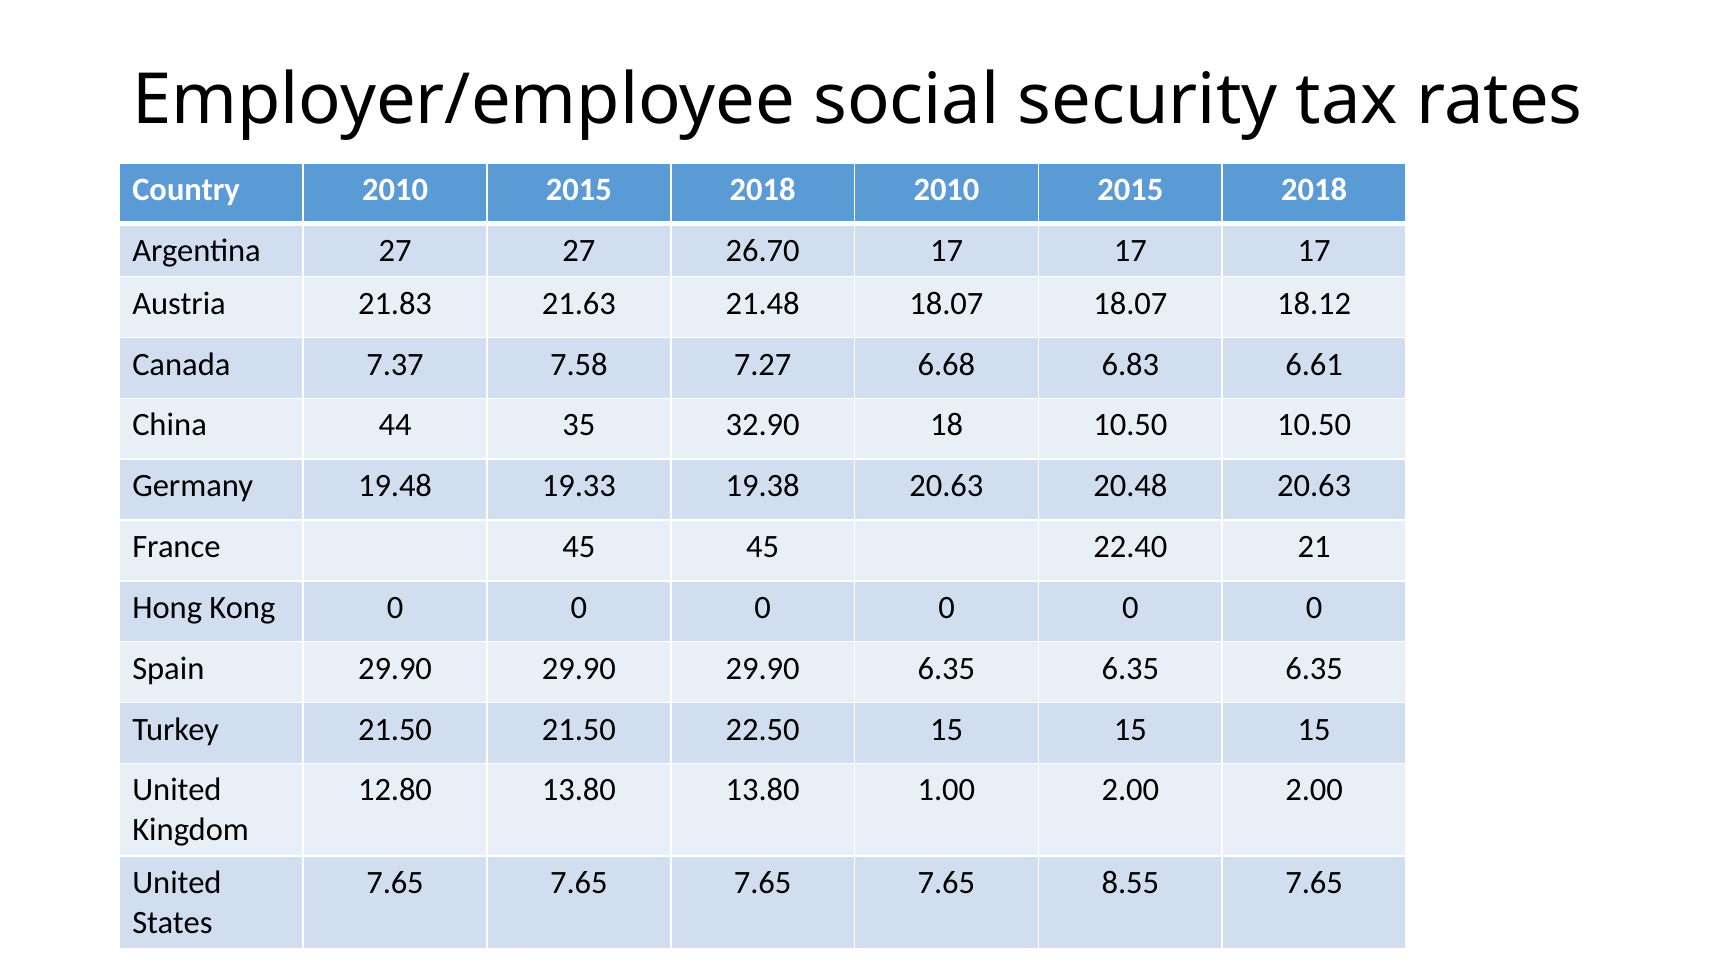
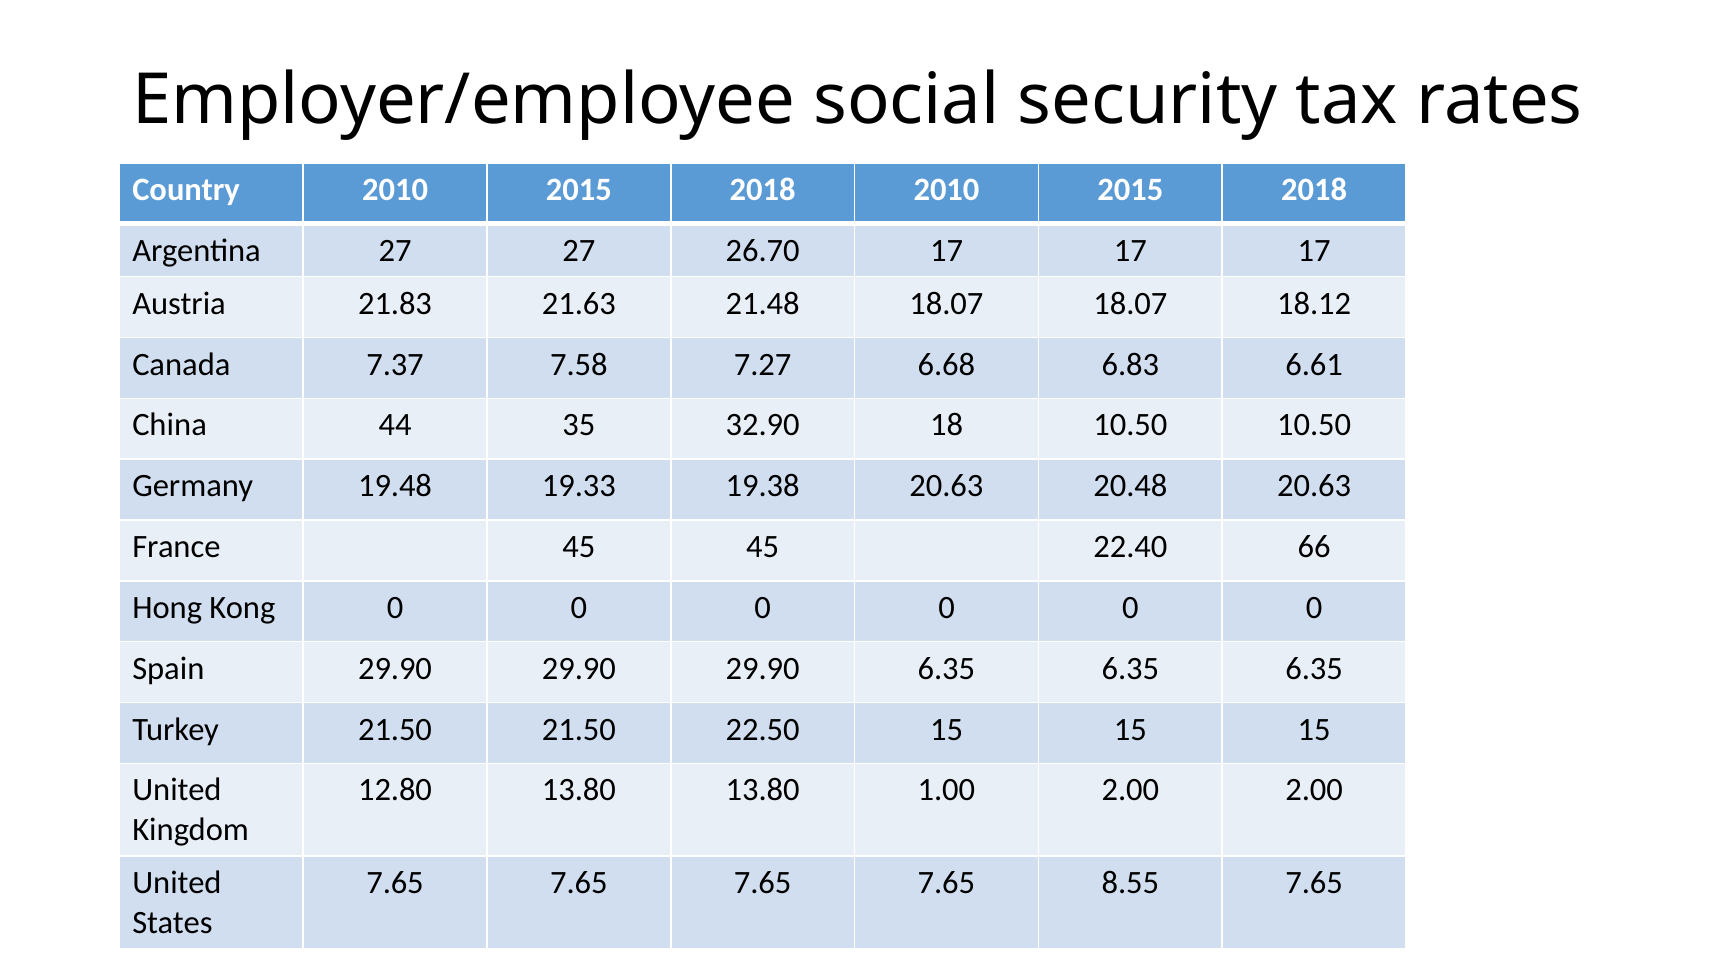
21: 21 -> 66 (1314, 546)
